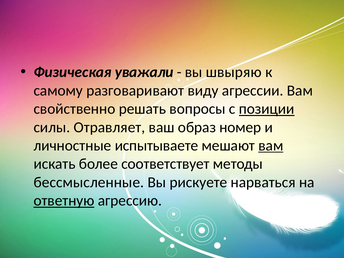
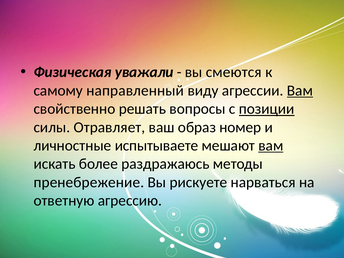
швыряю: швыряю -> смеются (234, 72)
разговаривают: разговаривают -> направленный (135, 91)
Вам underline: none -> present (300, 91)
соответствует: соответствует -> раздражаюсь (165, 164)
бессмысленные: бессмысленные -> пренебрежение (89, 182)
ответную underline: present -> none (64, 201)
